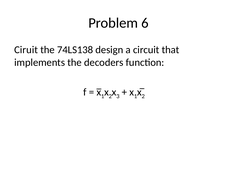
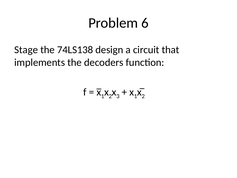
Ciruit: Ciruit -> Stage (26, 50)
